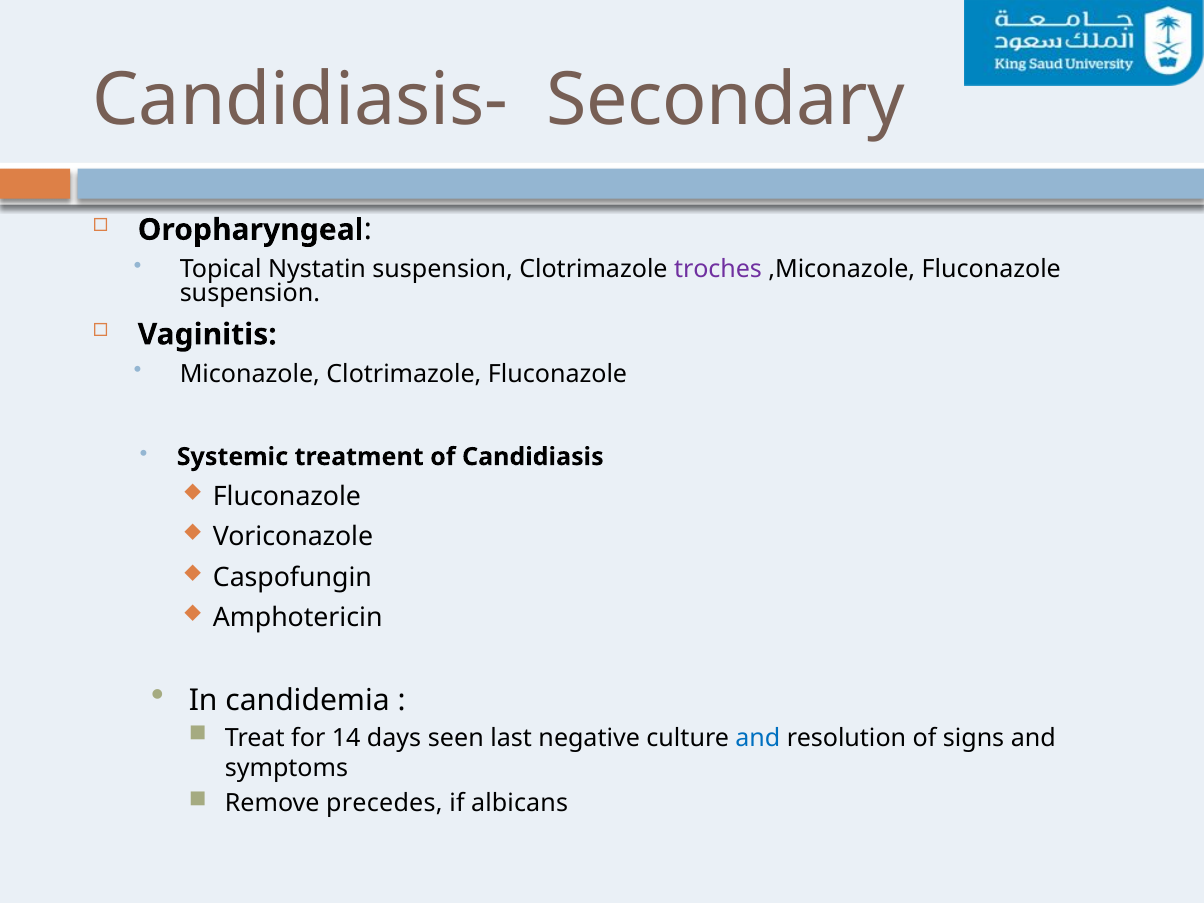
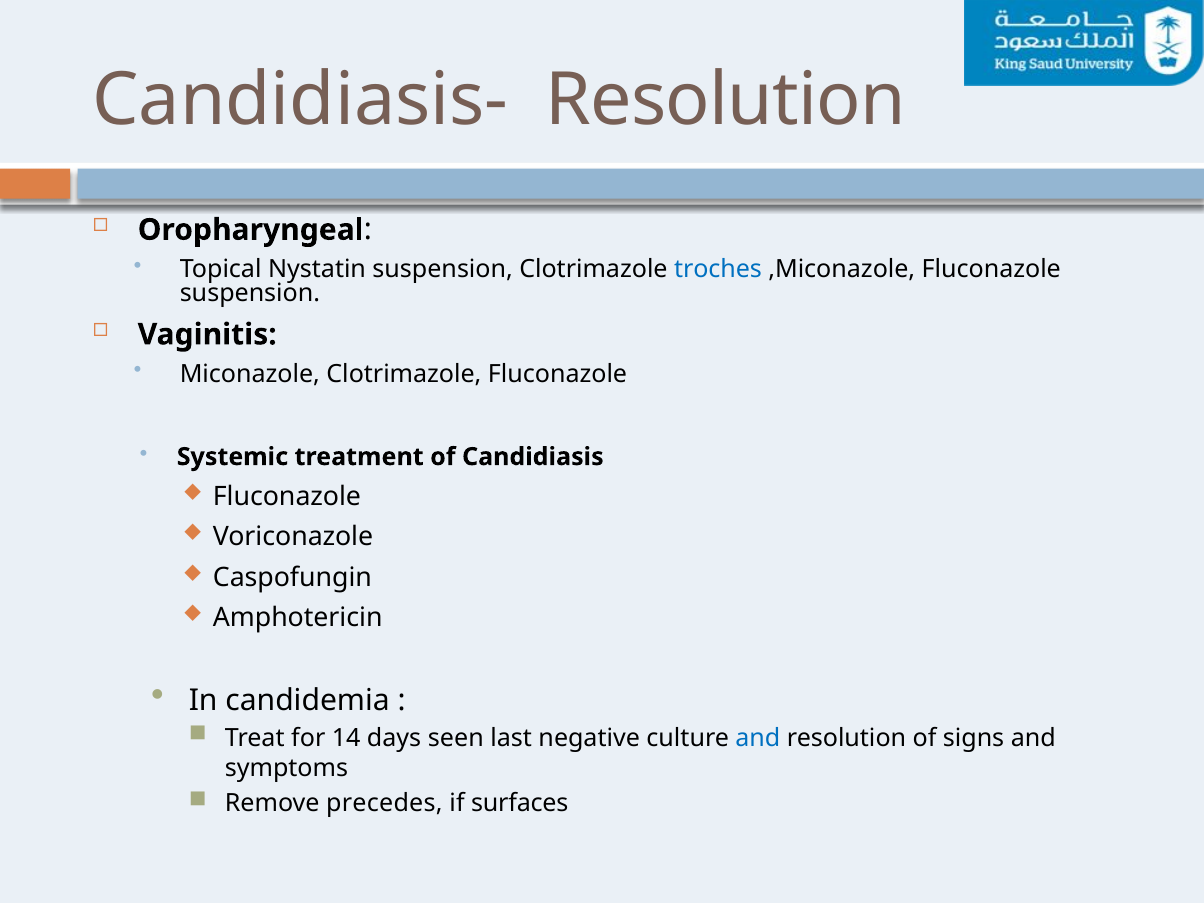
Candidiasis- Secondary: Secondary -> Resolution (726, 100)
troches colour: purple -> blue (718, 269)
albicans: albicans -> surfaces (520, 803)
